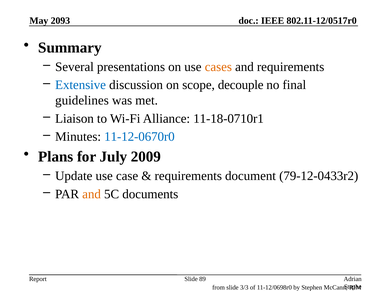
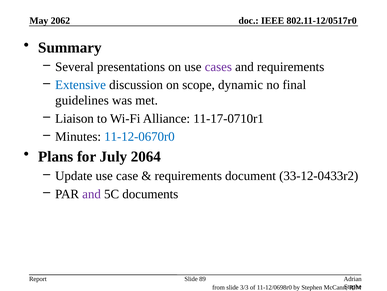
2093: 2093 -> 2062 (60, 21)
cases colour: orange -> purple (218, 67)
decouple: decouple -> dynamic (241, 85)
11-18-0710r1: 11-18-0710r1 -> 11-17-0710r1 (229, 118)
2009: 2009 -> 2064 (146, 156)
79-12-0433r2: 79-12-0433r2 -> 33-12-0433r2 (319, 175)
and colour: orange -> purple (92, 193)
